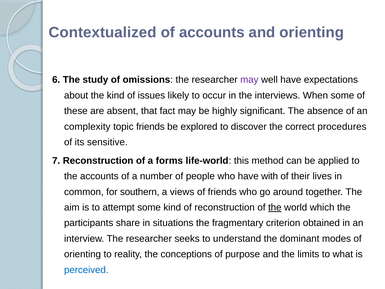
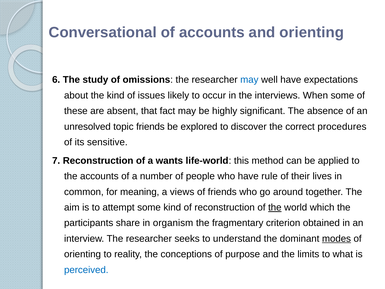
Contextualized: Contextualized -> Conversational (103, 32)
may colour: purple -> blue (249, 80)
complexity: complexity -> unresolved (87, 126)
forms: forms -> wants (169, 161)
with: with -> rule (270, 176)
southern: southern -> meaning (140, 192)
situations: situations -> organism (173, 223)
modes underline: none -> present (336, 238)
